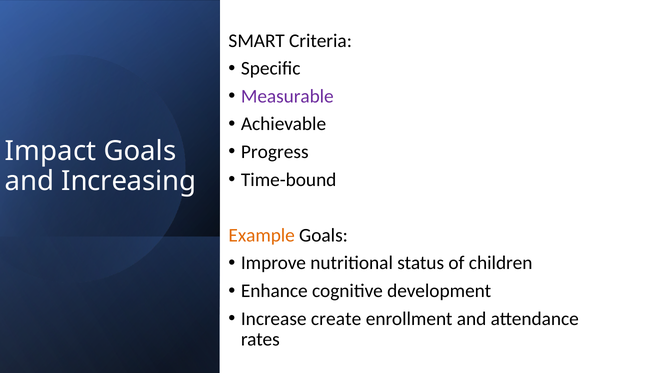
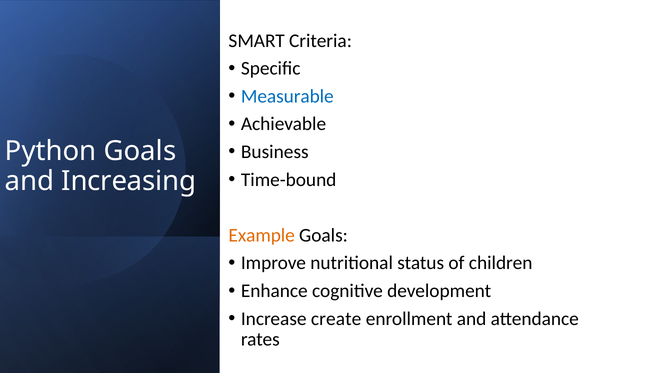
Measurable colour: purple -> blue (287, 96)
Progress: Progress -> Business (275, 152)
Impact: Impact -> Python (51, 151)
